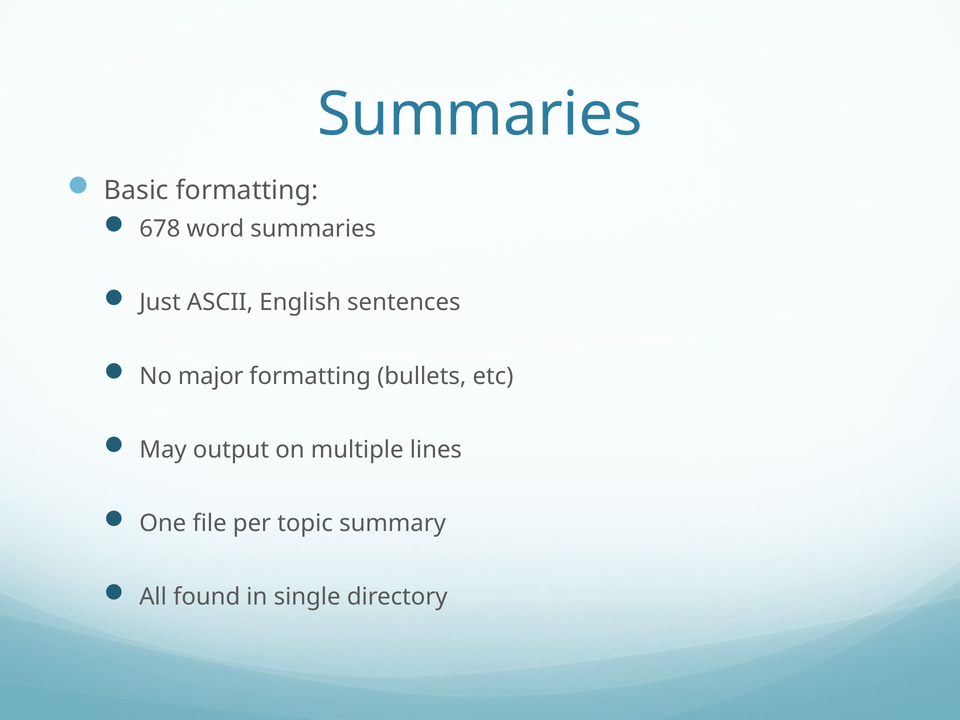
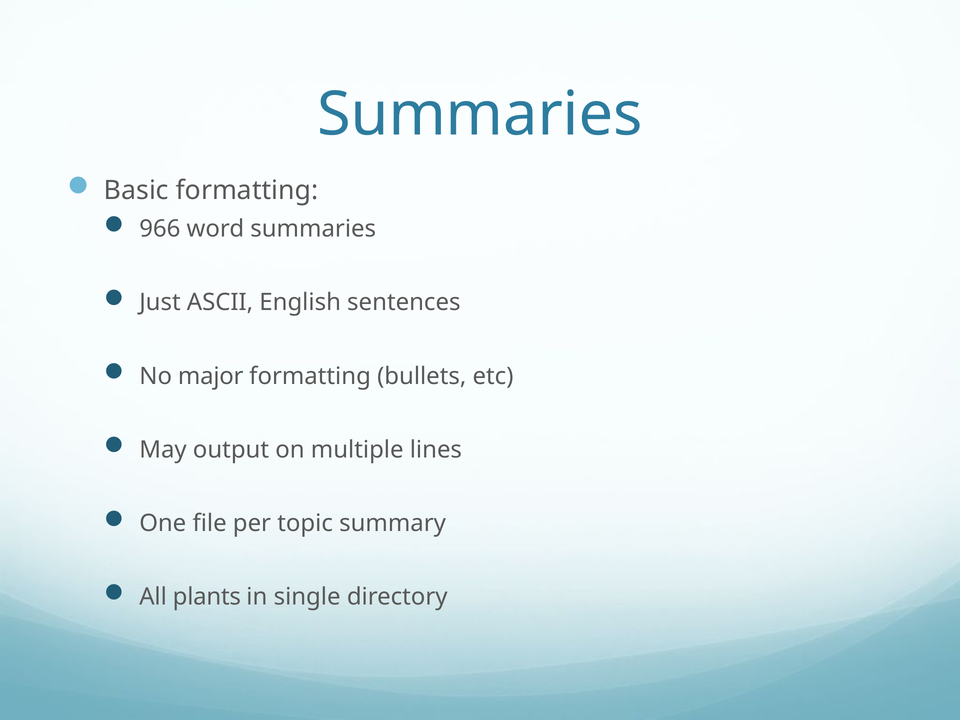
678: 678 -> 966 (160, 229)
found: found -> plants (207, 597)
